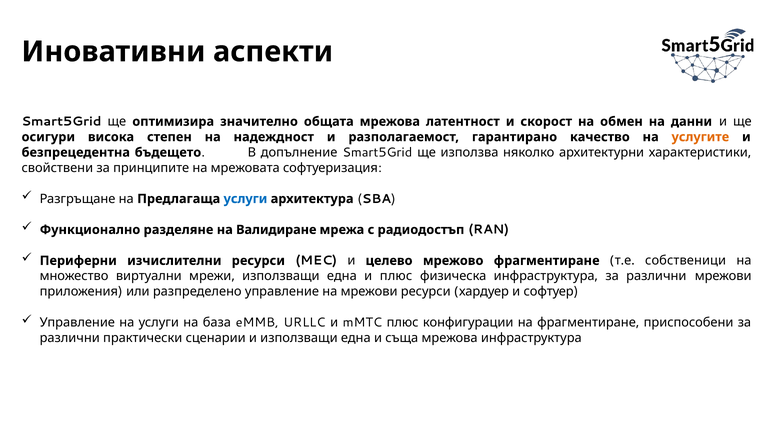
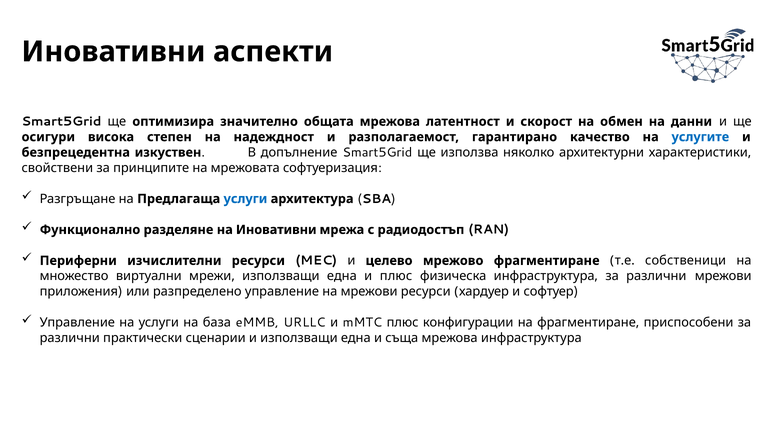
услугите colour: orange -> blue (700, 137)
бъдещето: бъдещето -> изкуствен (168, 152)
на Валидиране: Валидиране -> Иновативни (276, 230)
